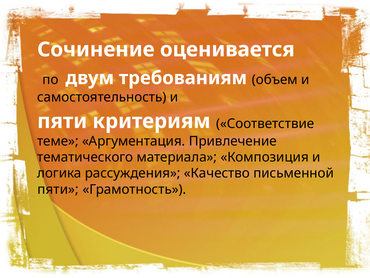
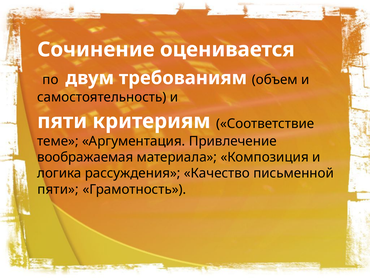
тематического: тематического -> воображаемая (85, 157)
